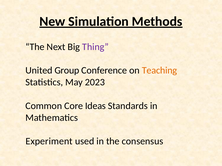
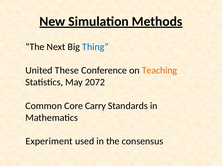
Thing colour: purple -> blue (95, 47)
Group: Group -> These (67, 71)
2023: 2023 -> 2072 (95, 82)
Ideas: Ideas -> Carry (95, 106)
